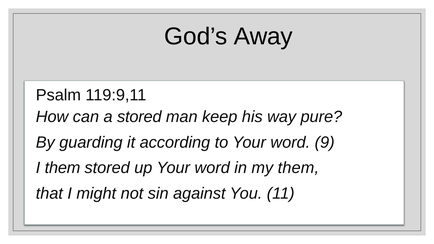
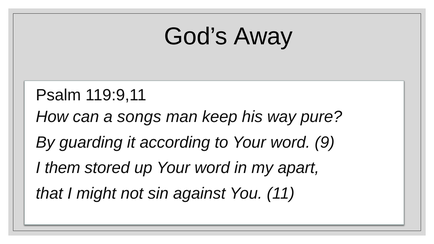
a stored: stored -> songs (139, 117)
my them: them -> apart (298, 168)
